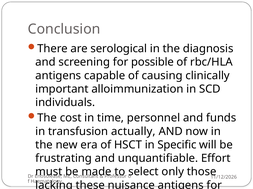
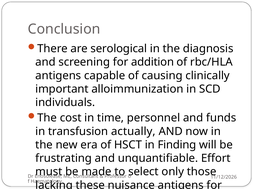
possible: possible -> addition (153, 62)
Specific: Specific -> Finding (177, 145)
